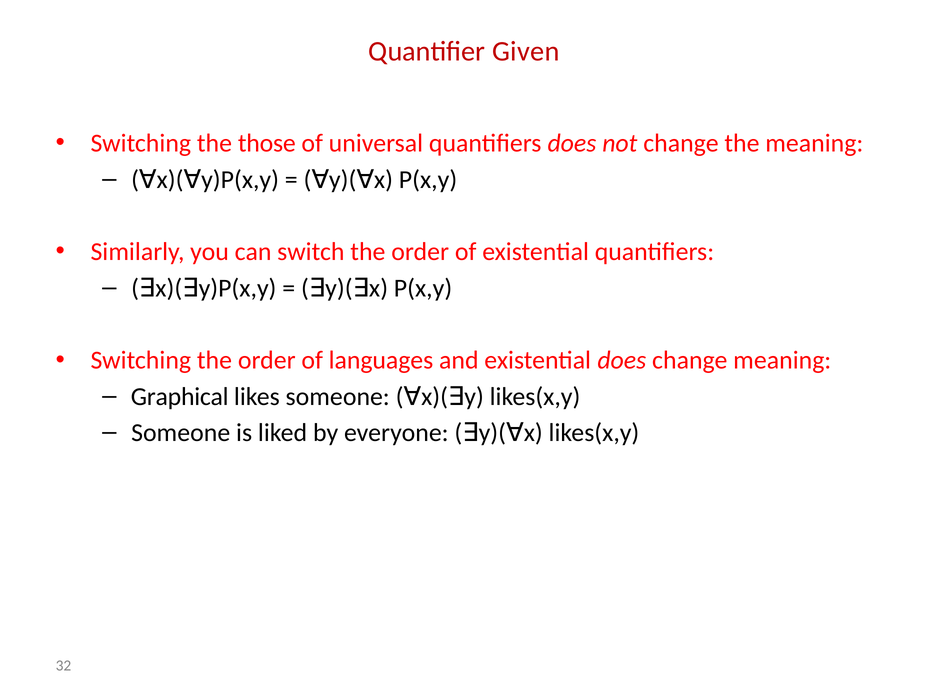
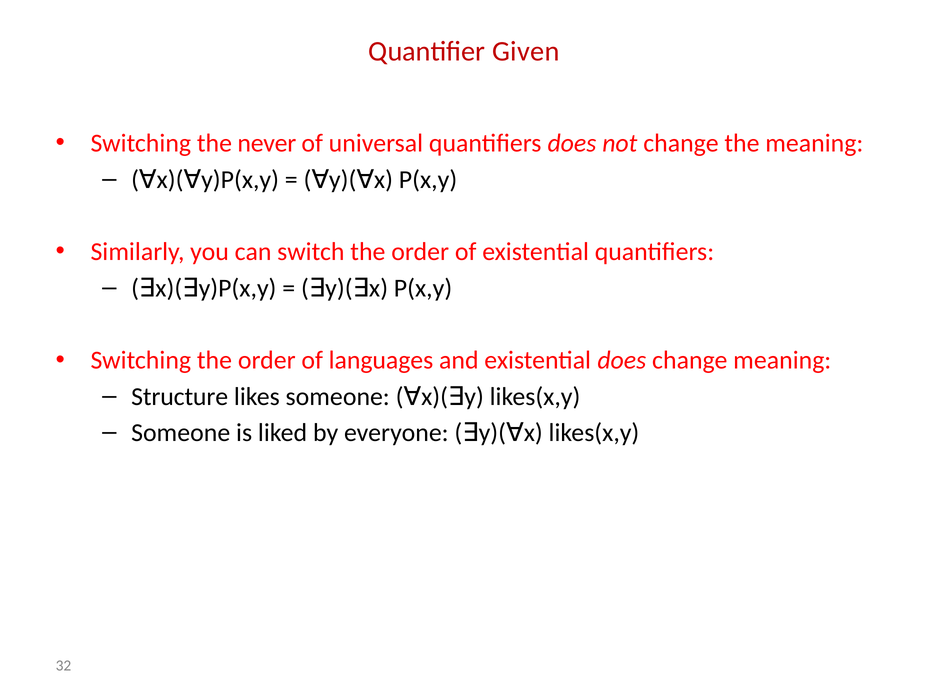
those: those -> never (267, 143)
Graphical: Graphical -> Structure (180, 397)
